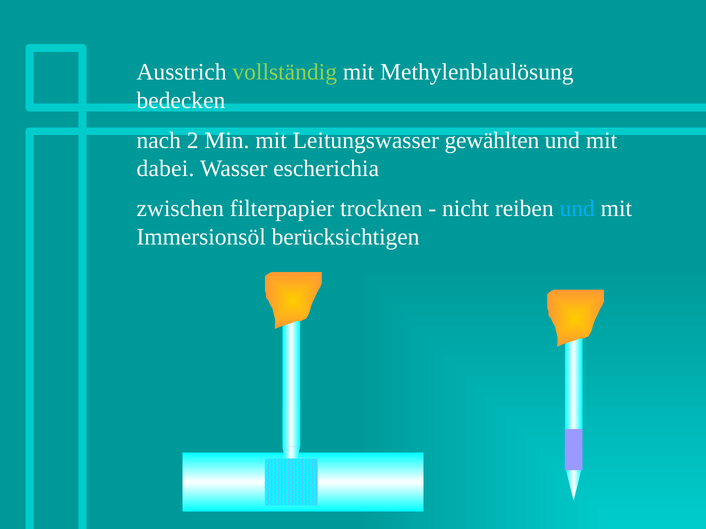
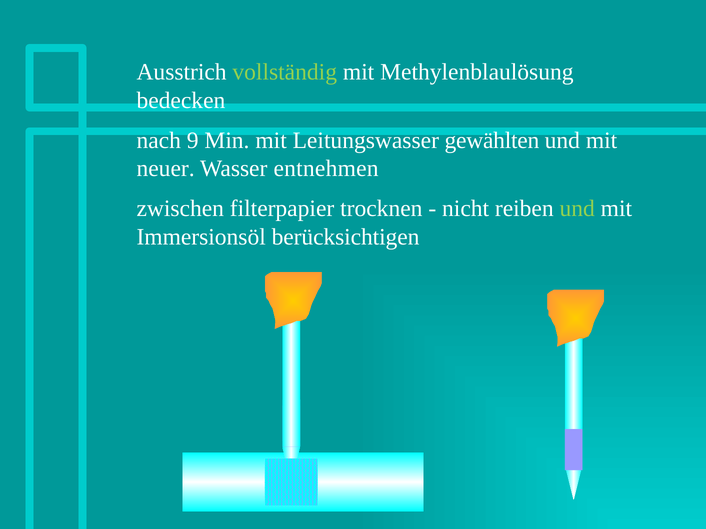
2: 2 -> 9 (193, 140)
dabei: dabei -> neuer (166, 169)
escherichia: escherichia -> entnehmen (326, 169)
und colour: light blue -> light green (577, 209)
